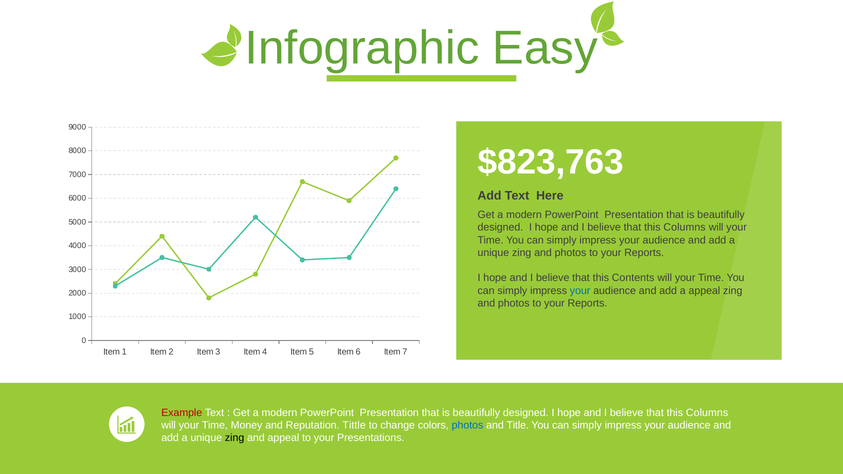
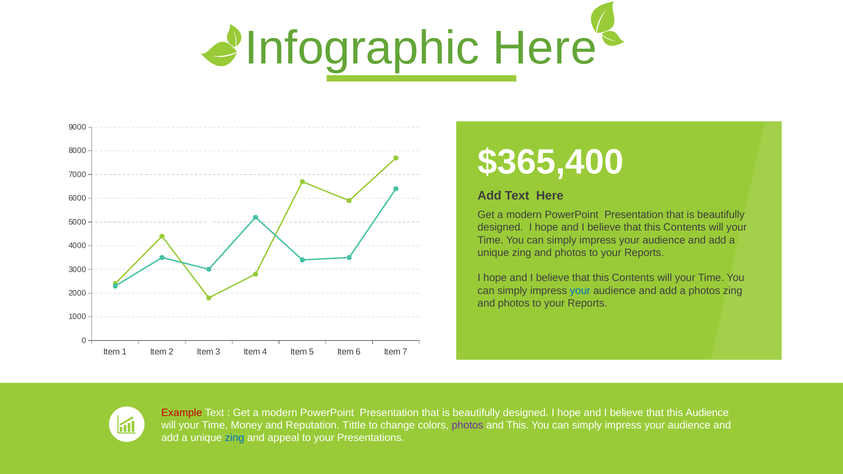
Infographic Easy: Easy -> Here (545, 48)
$823,763: $823,763 -> $365,400 (551, 162)
Columns: Columns -> Contents (685, 228)
a appeal: appeal -> photos (704, 291)
Columns: Columns -> Audience (707, 413)
photos colour: blue -> purple (468, 426)
and Title: Title -> This (518, 426)
zing colour: black -> blue (235, 438)
